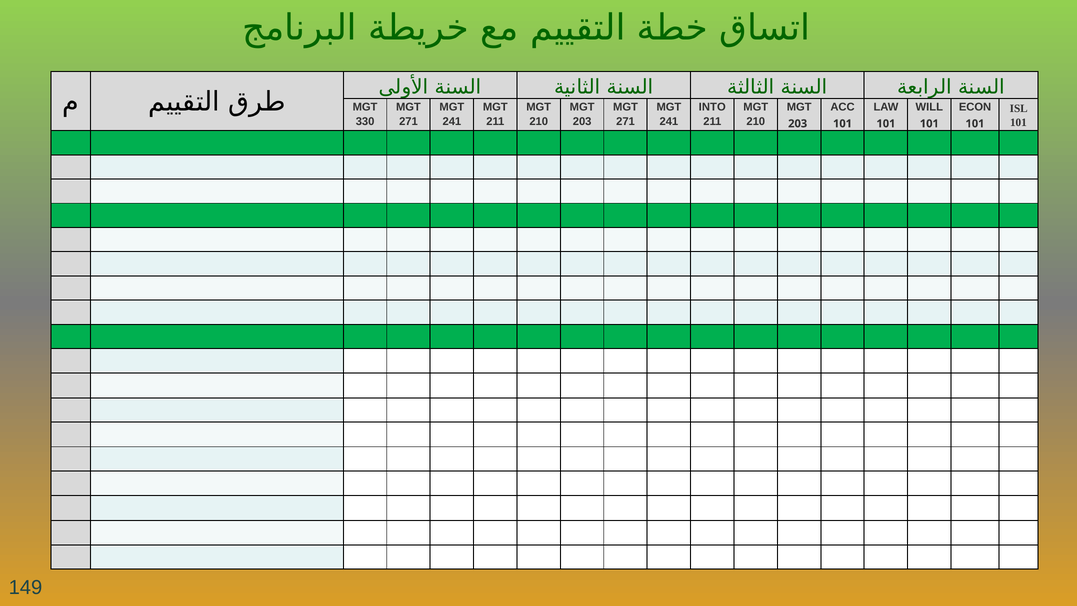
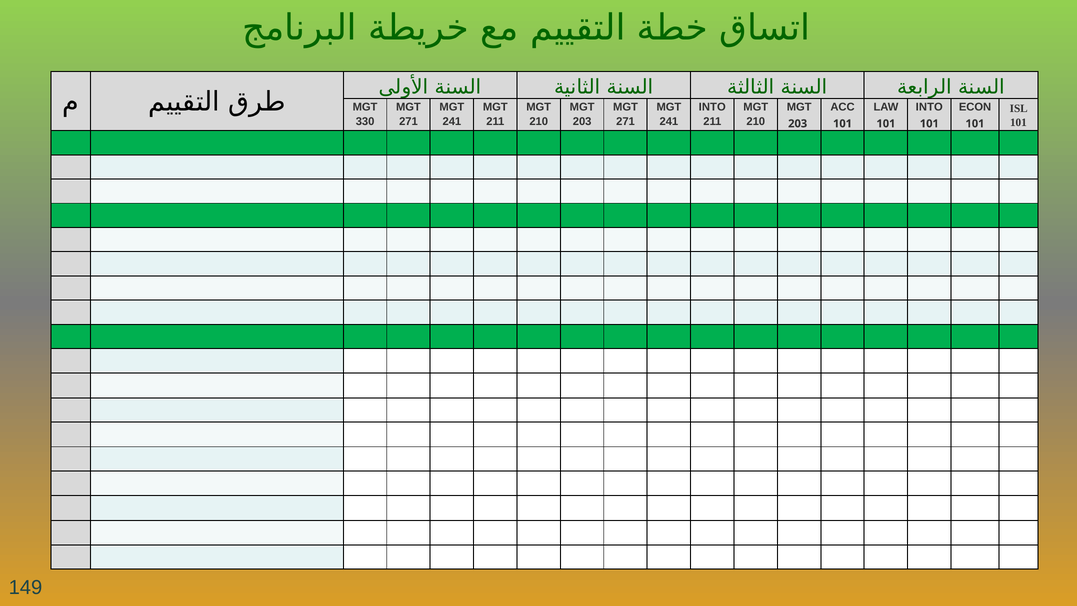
WILL: WILL -> INTO (929, 107)
